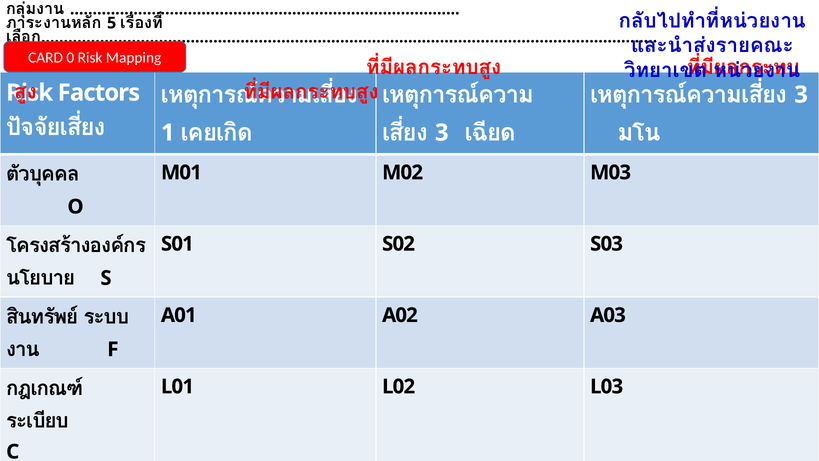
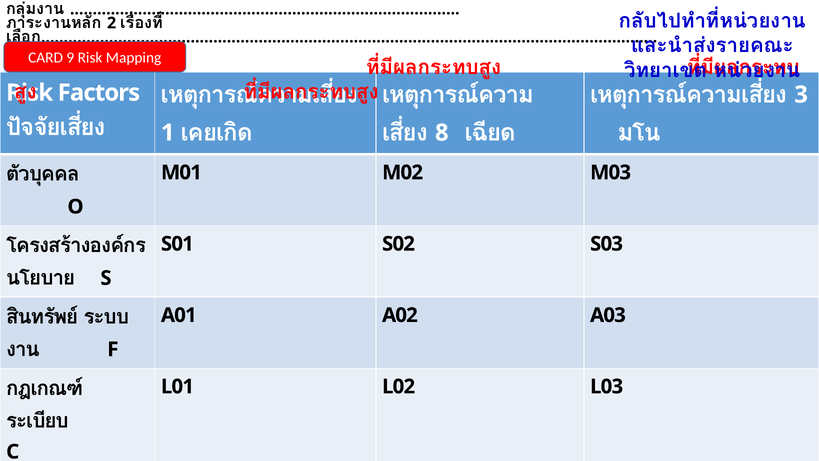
5: 5 -> 2 (112, 23)
0: 0 -> 9 (70, 58)
3: 3 -> 8 (442, 133)
